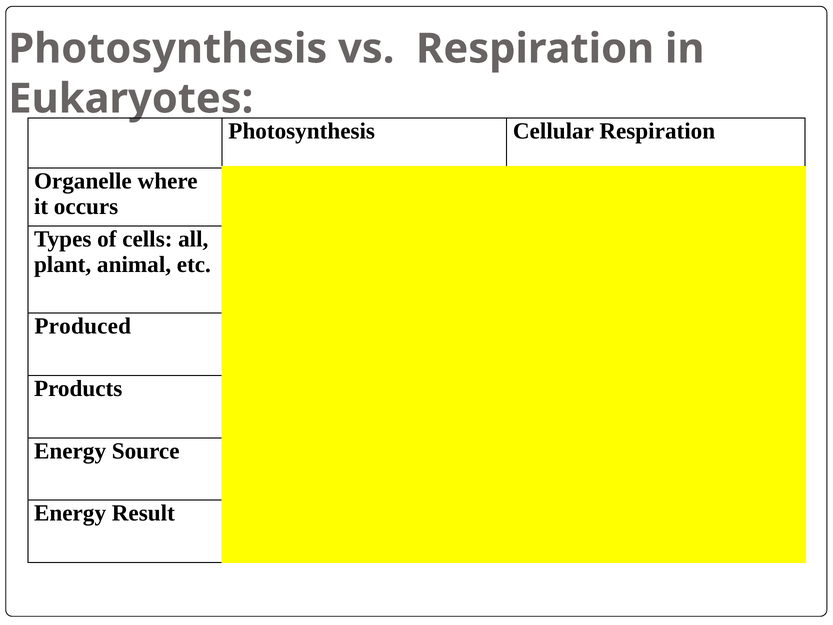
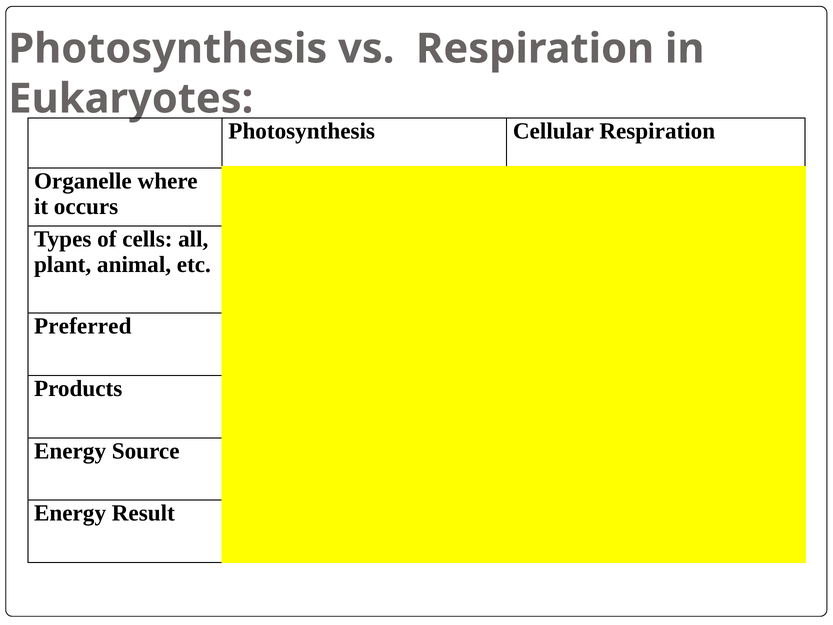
Produced: Produced -> Preferred (83, 326)
